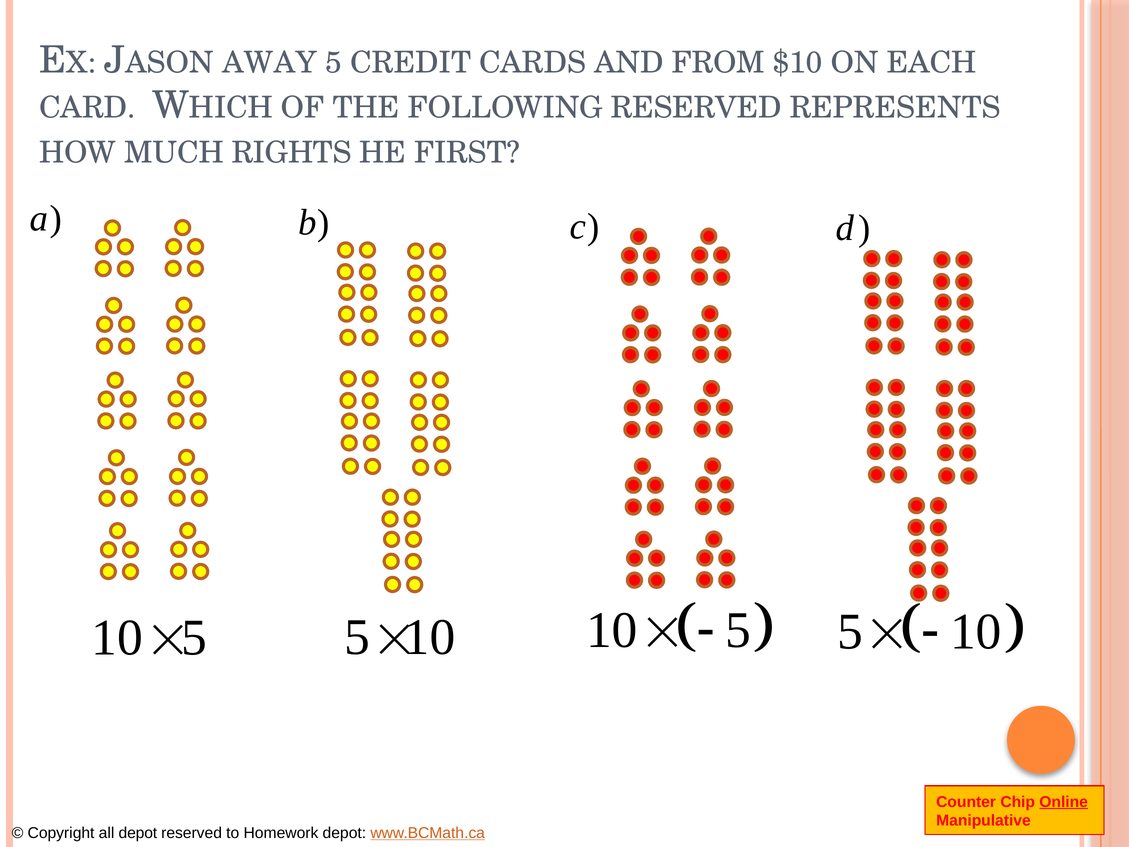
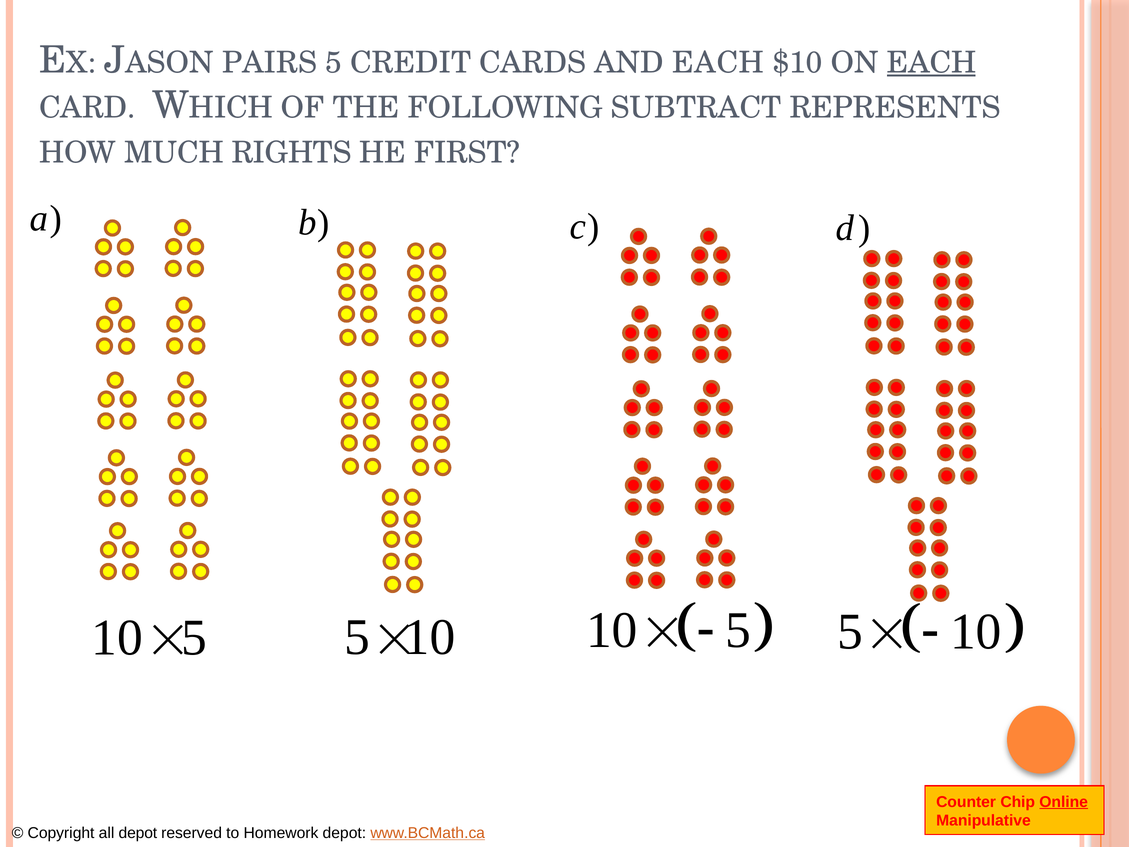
AWAY: AWAY -> PAIRS (270, 63)
AND FROM: FROM -> EACH (718, 63)
EACH underline: none -> present (931, 63)
FOLLOWING RESERVED: RESERVED -> SUBTRACT (696, 108)
